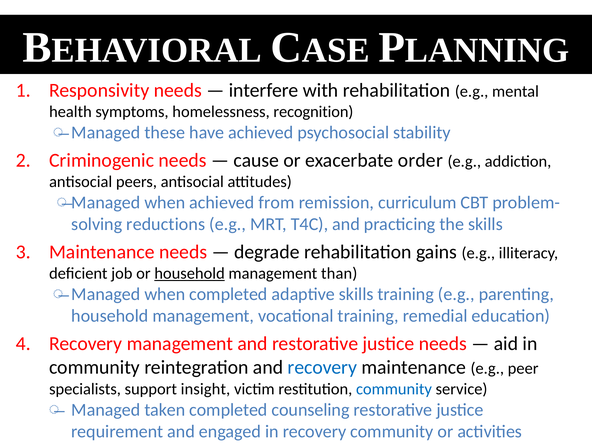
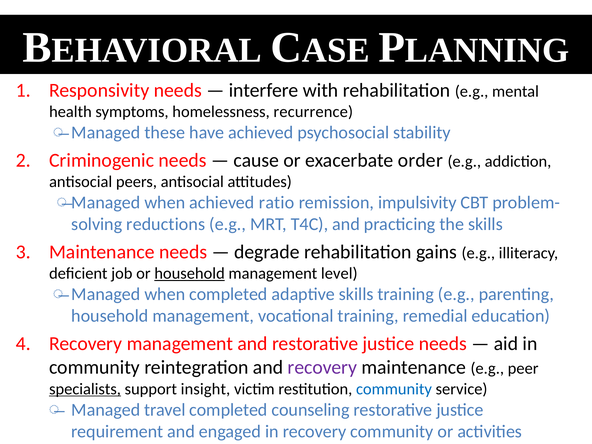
recognition: recognition -> recurrence (313, 112)
from: from -> ratio (277, 203)
curriculum: curriculum -> impulsivity (417, 203)
than: than -> level (339, 273)
recovery colour: blue -> purple (322, 367)
specialists underline: none -> present (85, 389)
taken: taken -> travel (165, 410)
